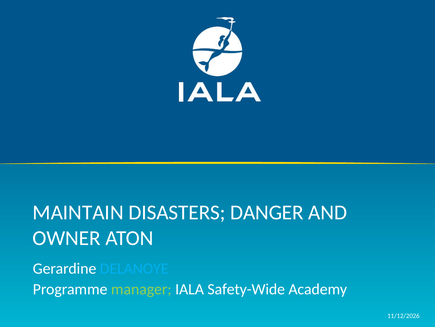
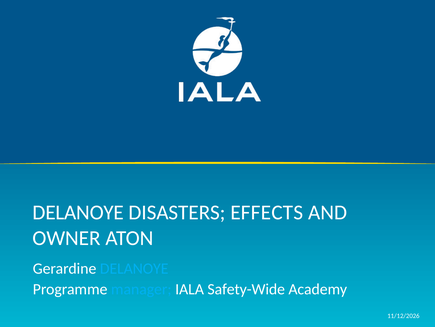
MAINTAIN: MAINTAIN -> DELANOYE (78, 212)
DANGER: DANGER -> EFFECTS (267, 212)
manager colour: light green -> light blue (141, 289)
